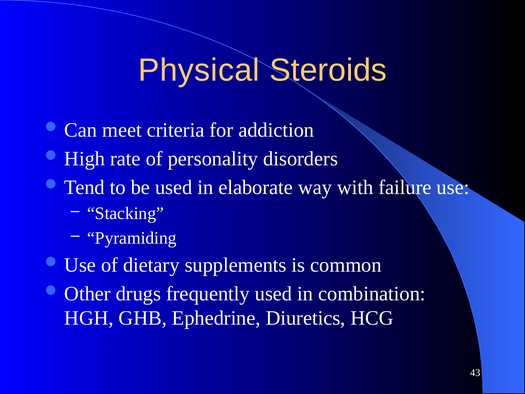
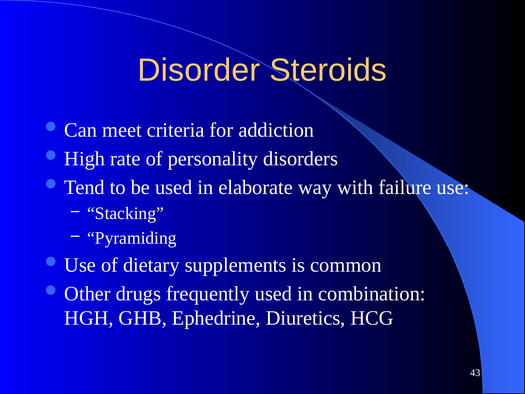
Physical: Physical -> Disorder (199, 70)
